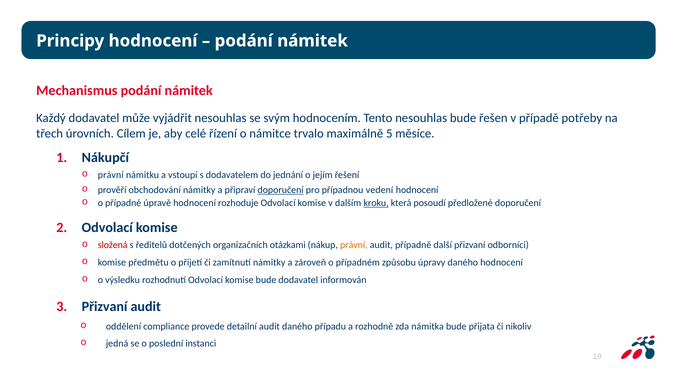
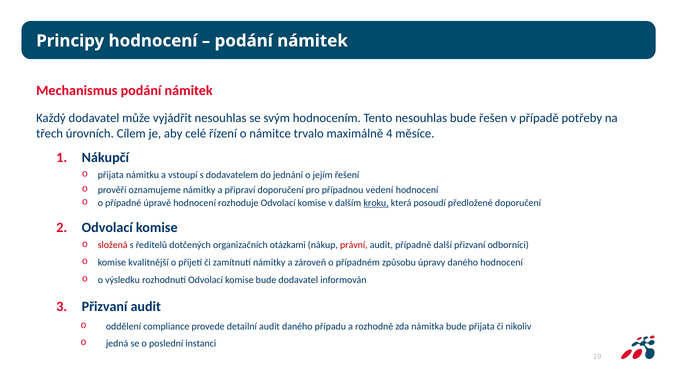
5: 5 -> 4 (389, 133)
o právní: právní -> přijata (111, 175)
obchodování: obchodování -> oznamujeme (155, 190)
doporučení underline: present -> none (281, 190)
právní colour: orange -> red (354, 245)
předmětu: předmětu -> kvalitnější (148, 262)
